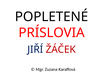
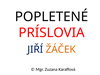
ŽÁČEK colour: red -> orange (61, 50)
